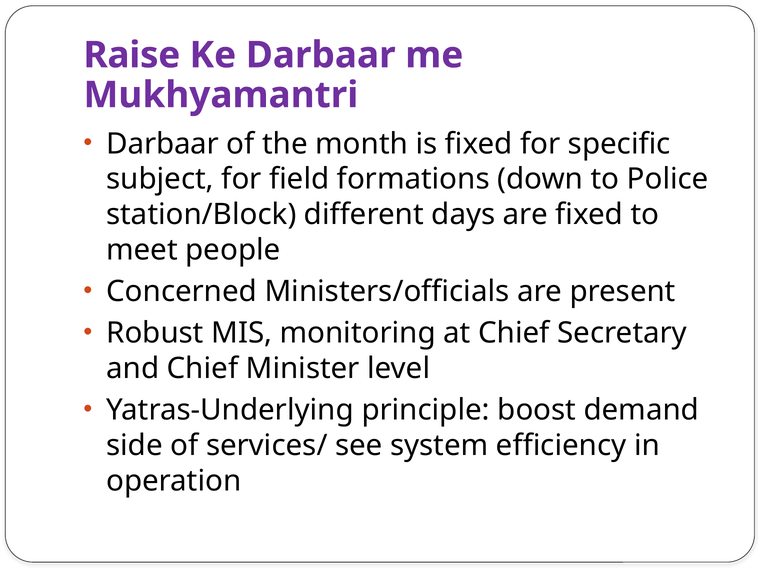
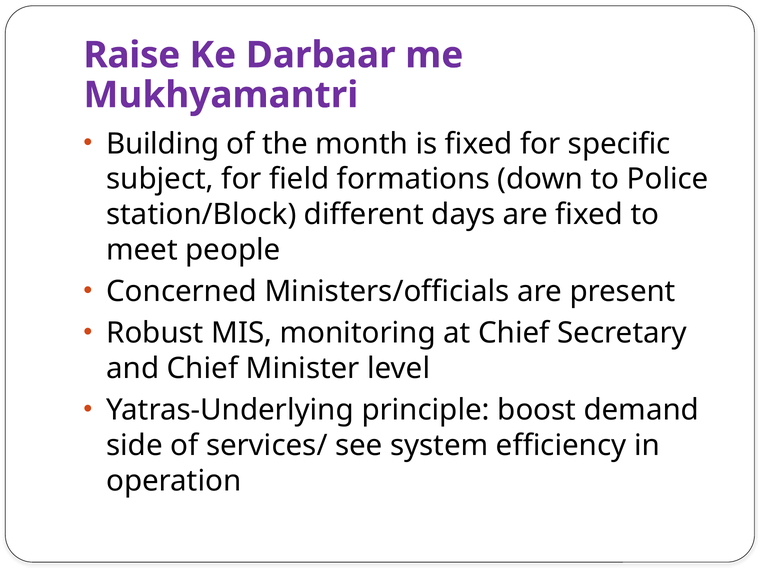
Darbaar: Darbaar -> Building (163, 144)
